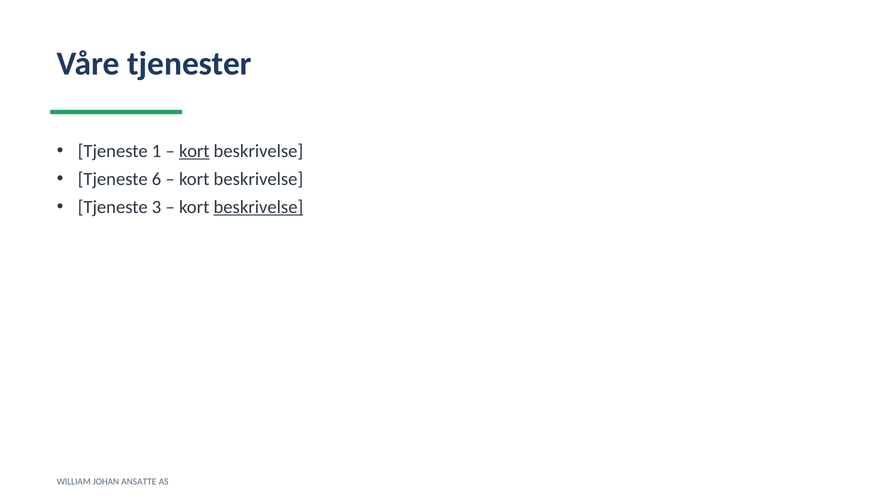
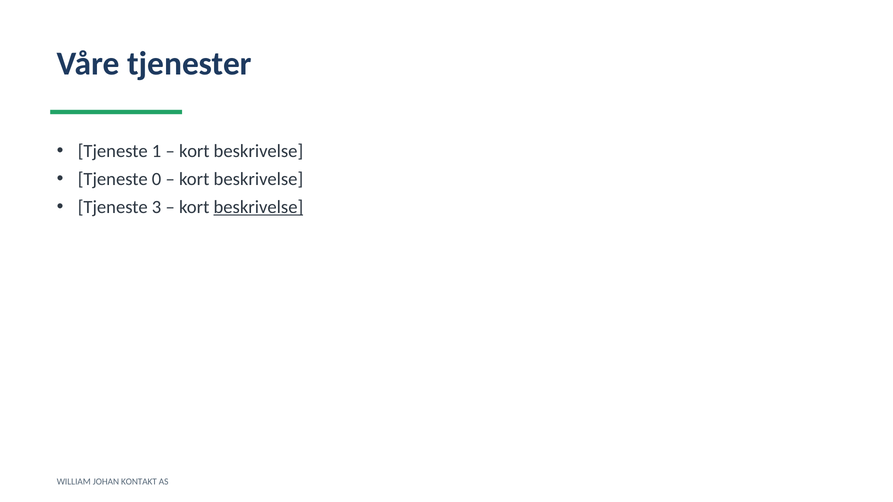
kort underline: present -> none (194, 151)
6: 6 -> 0 (157, 179)
ANSATTE: ANSATTE -> KONTAKT (139, 482)
